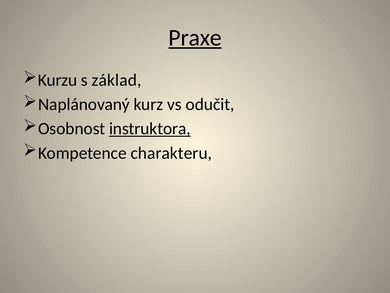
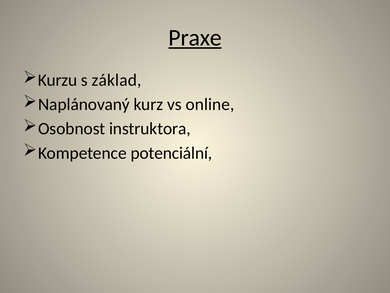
odučit: odučit -> online (210, 104)
instruktora underline: present -> none (150, 129)
charakteru: charakteru -> potenciální (171, 153)
